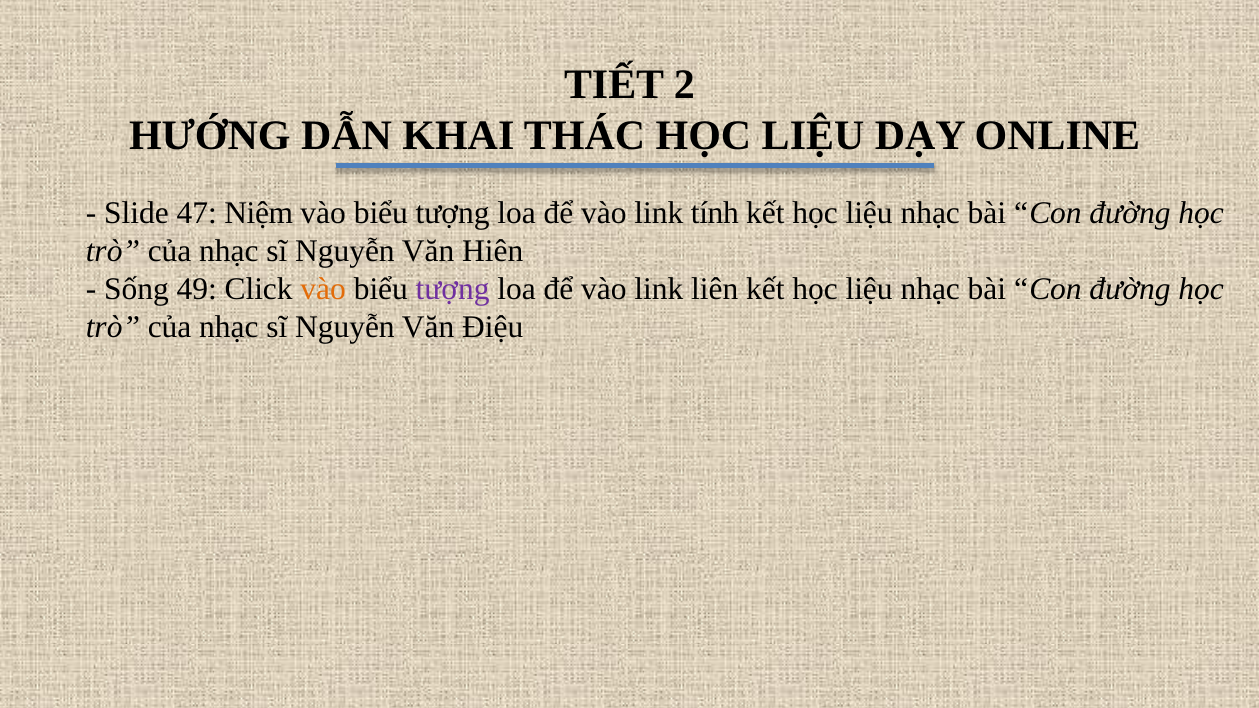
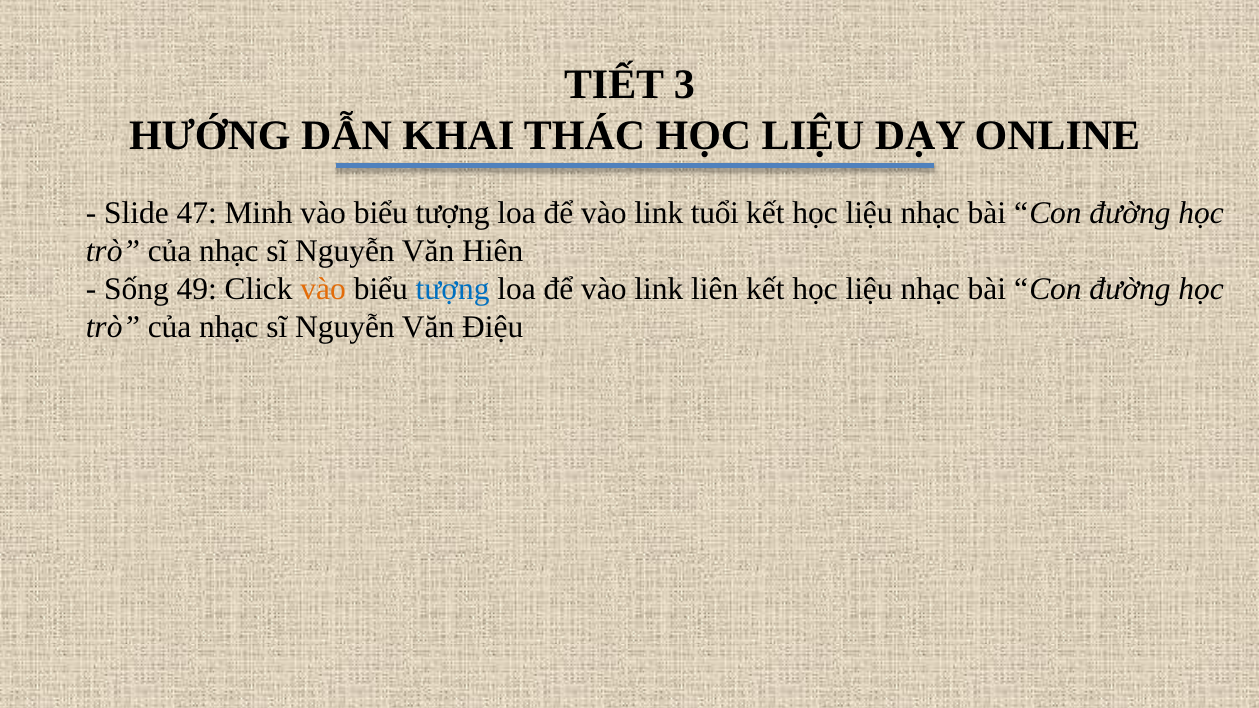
2: 2 -> 3 (684, 85)
Niệm: Niệm -> Minh (259, 213)
tính: tính -> tuổi (715, 213)
tượng colour: purple -> blue (453, 289)
